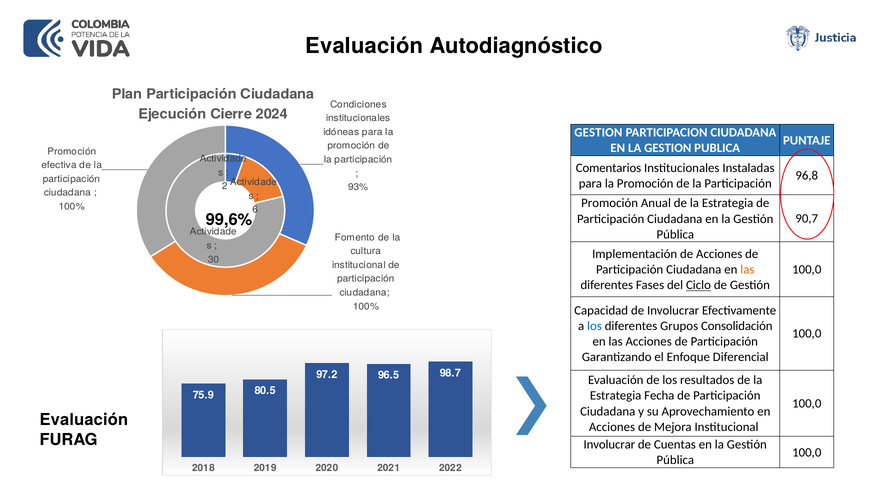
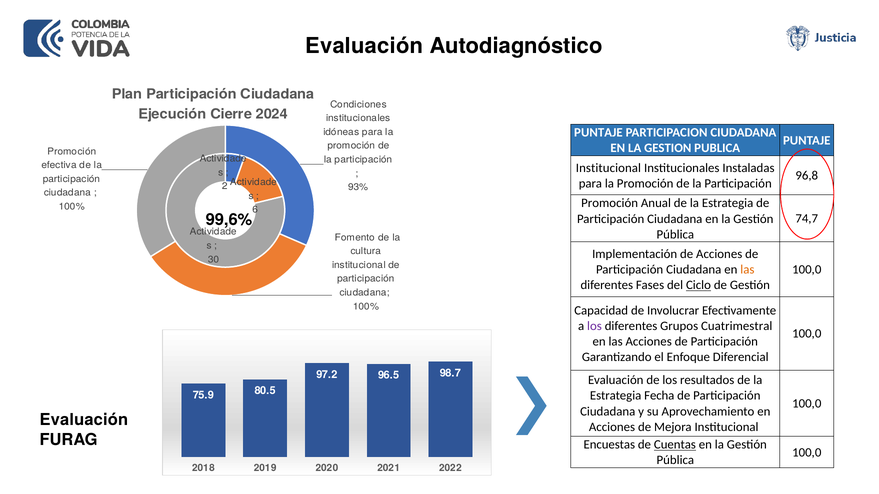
GESTION: GESTION -> PUNTAJE (598, 133)
Comentarios: Comentarios -> Institucional (608, 168)
90,7: 90,7 -> 74,7 (807, 219)
los colour: blue -> purple (594, 326)
Consolidación: Consolidación -> Cuatrimestral (737, 326)
Involucrar: Involucrar -> Encuestas (609, 445)
Cuentas underline: none -> present (675, 445)
